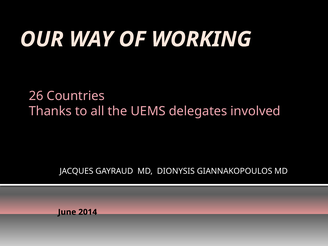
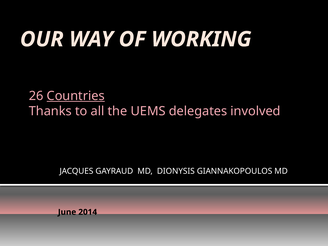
Countries underline: none -> present (76, 96)
